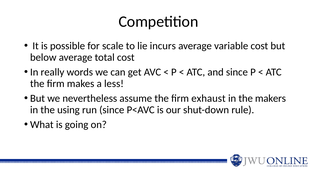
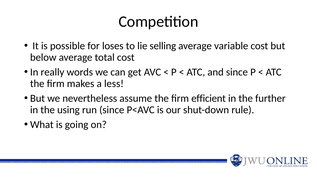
scale: scale -> loses (113, 46)
incurs: incurs -> selling (163, 46)
exhaust: exhaust -> efficient (209, 98)
makers: makers -> further (270, 98)
